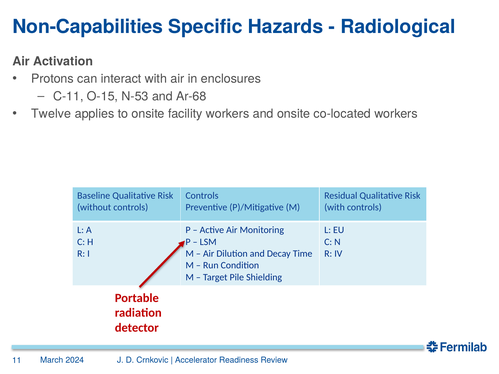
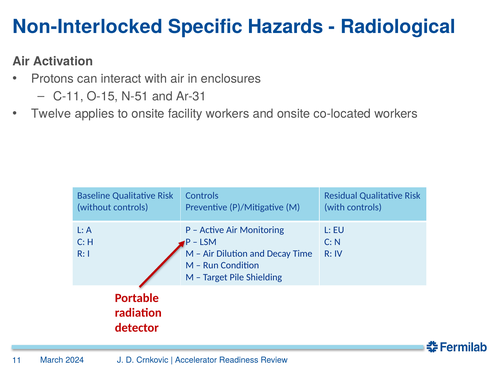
Non-Capabilities: Non-Capabilities -> Non-Interlocked (88, 27)
N-53: N-53 -> N-51 (135, 96)
Ar-68: Ar-68 -> Ar-31 (191, 96)
